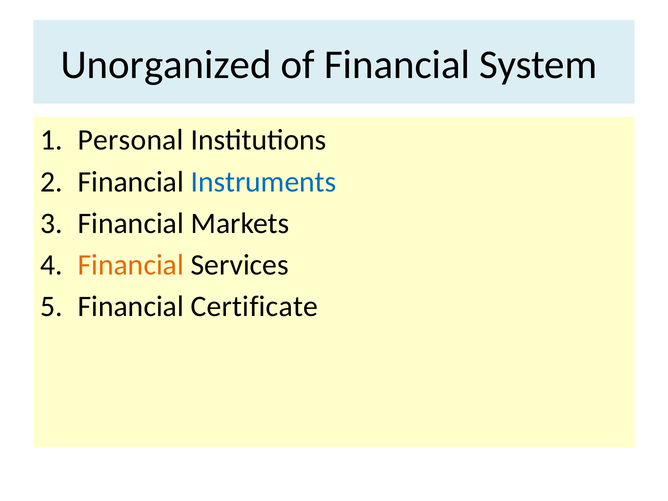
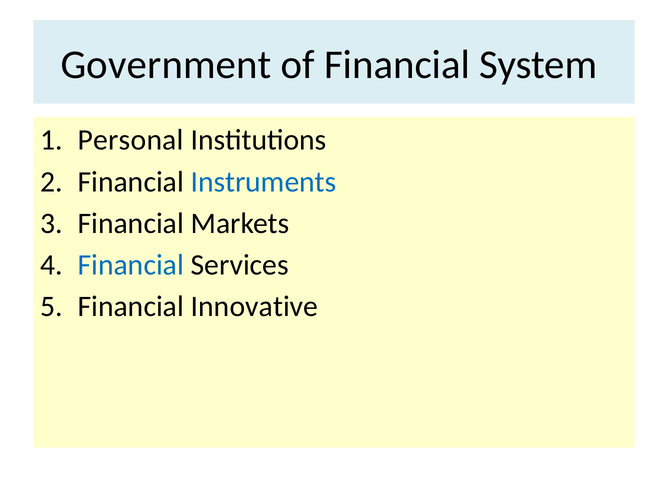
Unorganized: Unorganized -> Government (166, 65)
Financial colour: orange -> blue (131, 265)
Certificate: Certificate -> Innovative (254, 306)
